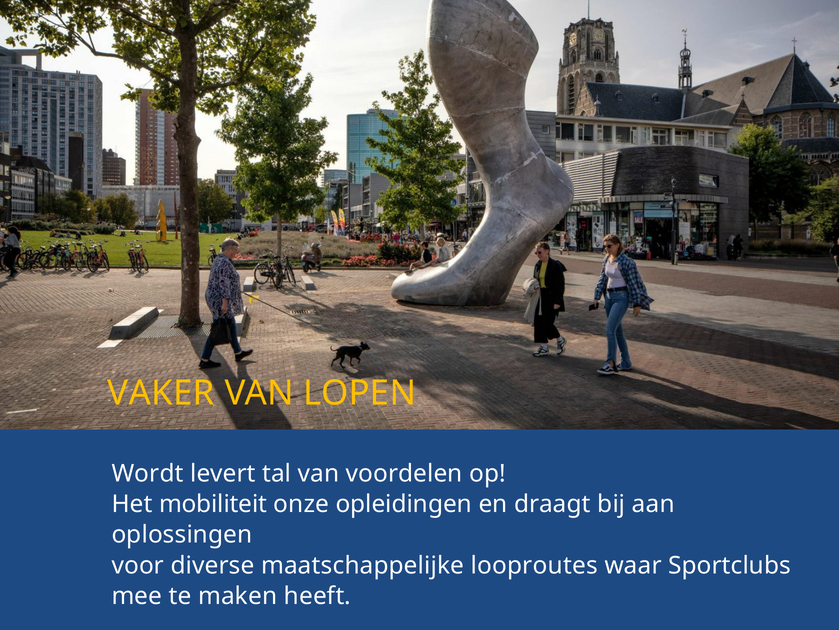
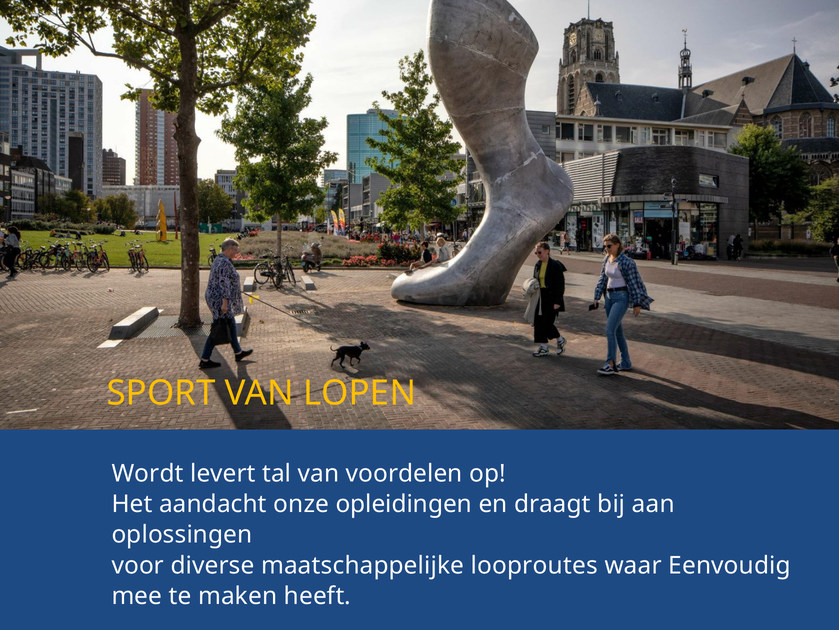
VAKER: VAKER -> SPORT (161, 393)
mobiliteit: mobiliteit -> aandacht (213, 504)
Sportclubs: Sportclubs -> Eenvoudig (730, 565)
